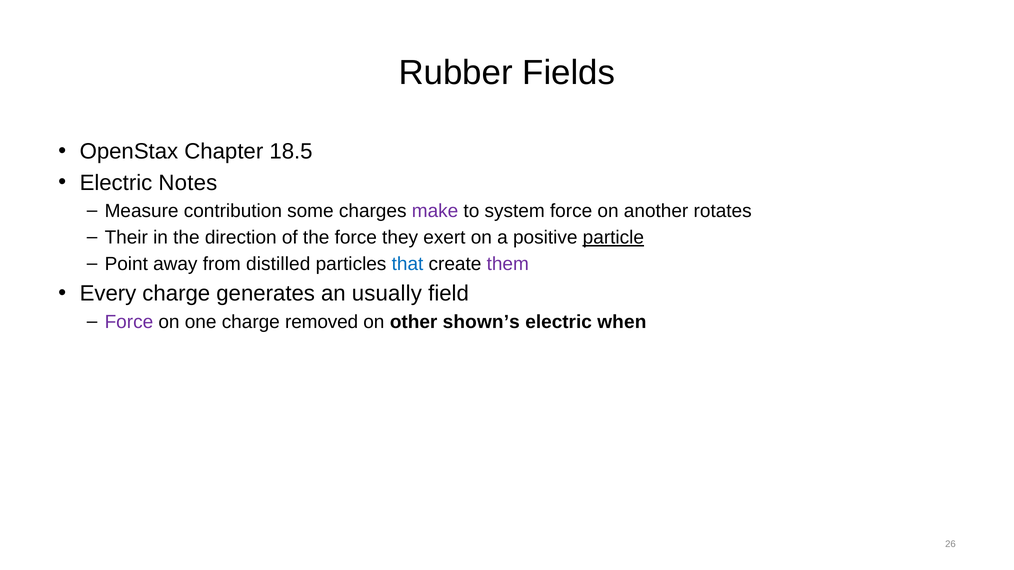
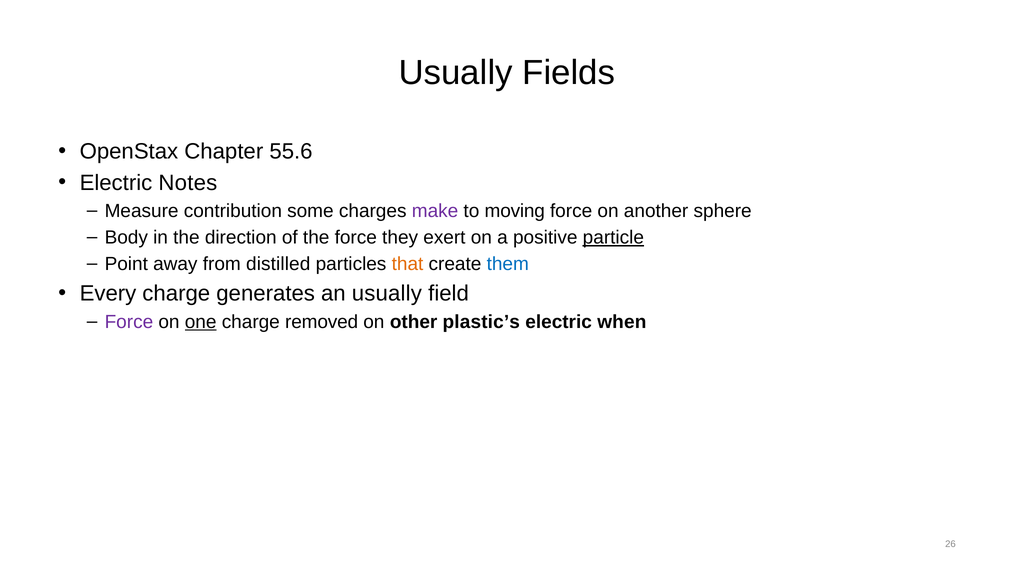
Rubber: Rubber -> Usually (456, 73)
18.5: 18.5 -> 55.6 (291, 152)
system: system -> moving (515, 211)
rotates: rotates -> sphere (723, 211)
Their: Their -> Body (126, 238)
that colour: blue -> orange (408, 264)
them colour: purple -> blue (508, 264)
one underline: none -> present (201, 322)
shown’s: shown’s -> plastic’s (481, 322)
